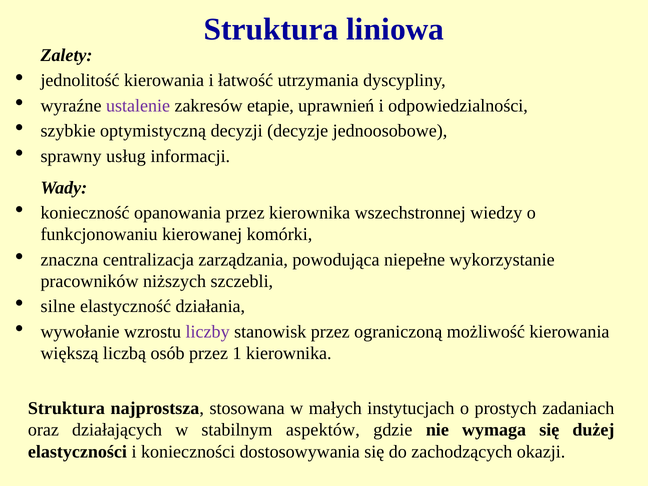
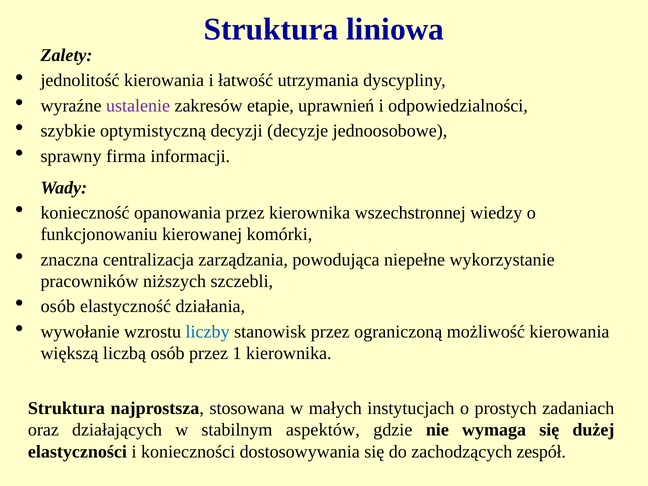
usług: usług -> firma (126, 156)
silne: silne -> osób (58, 306)
liczby colour: purple -> blue (208, 332)
okazji: okazji -> zespół (541, 452)
